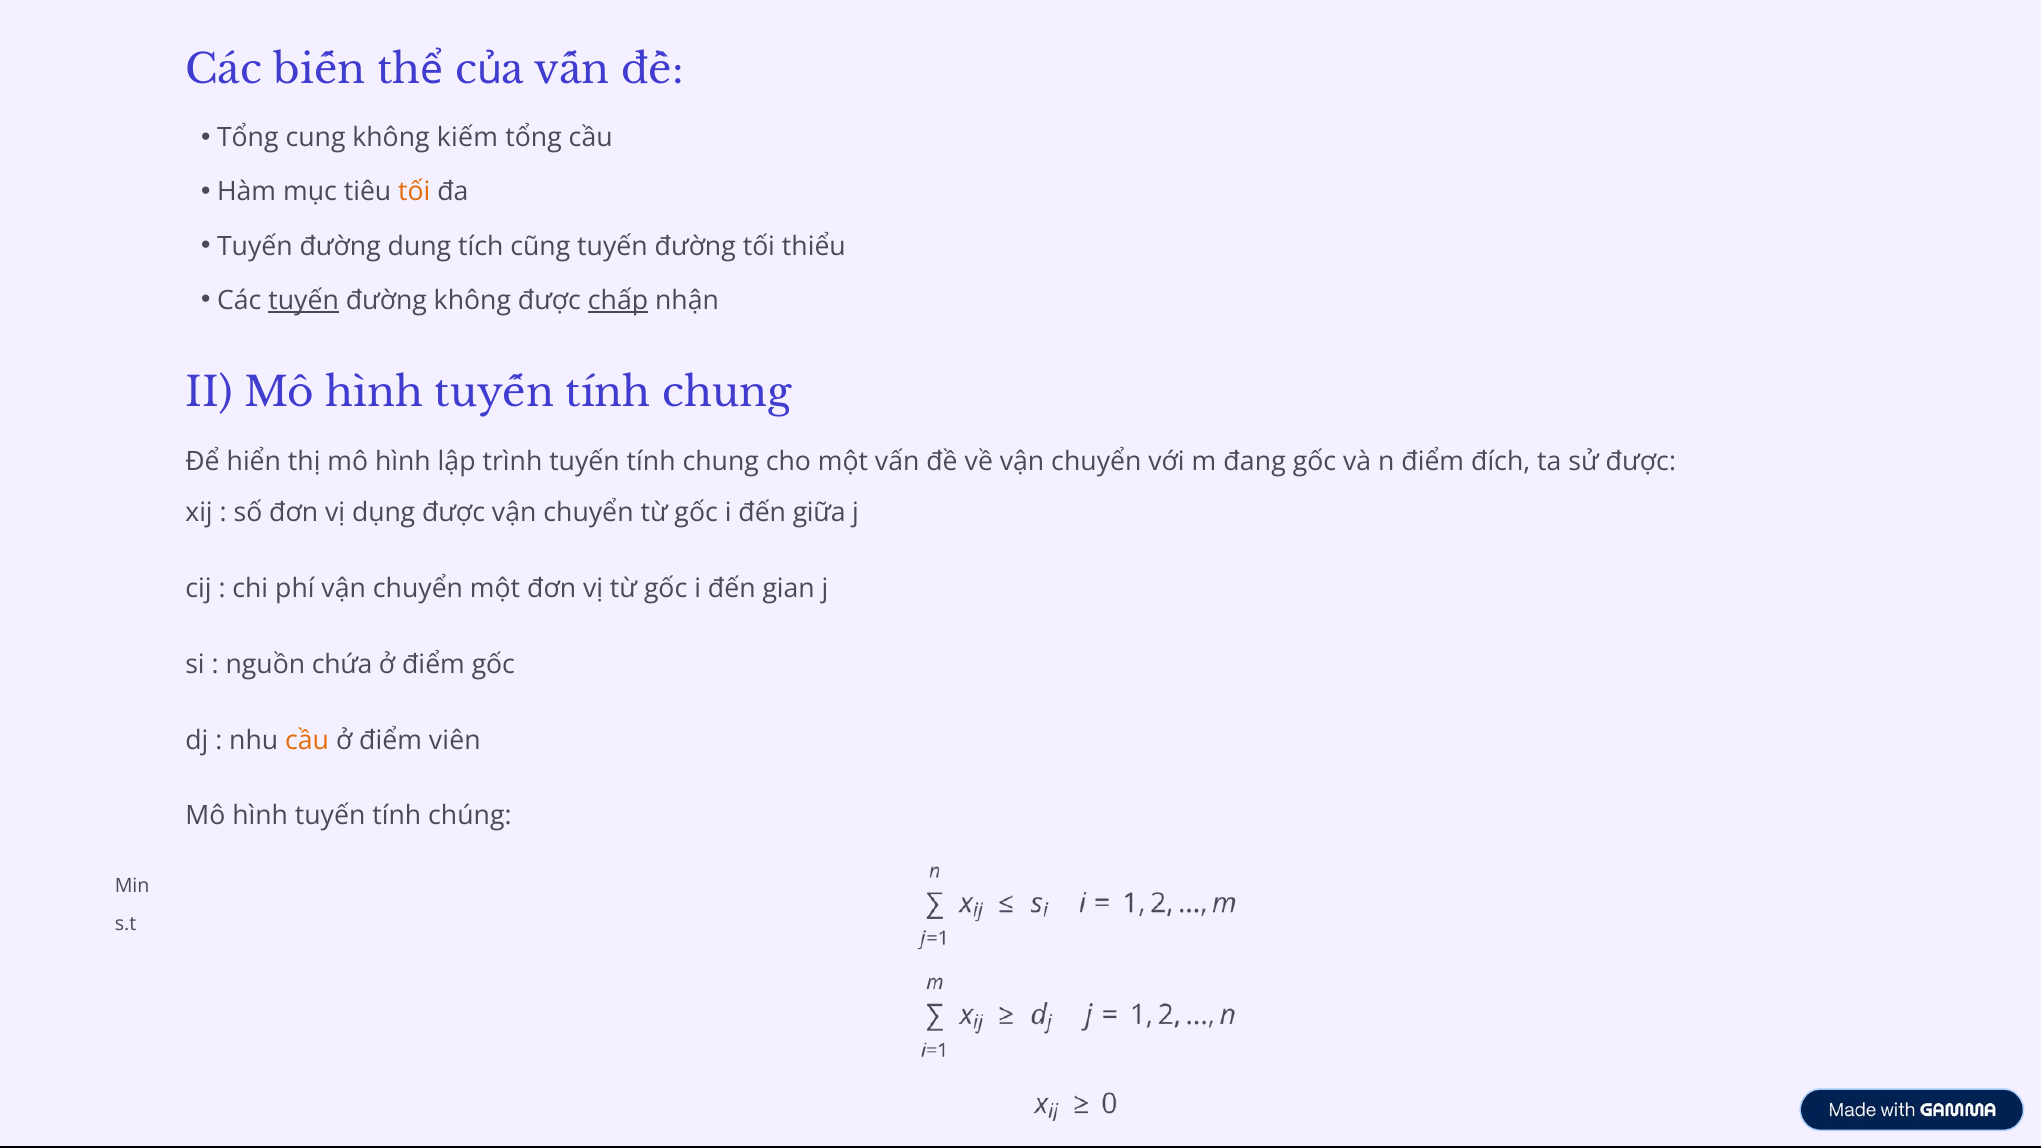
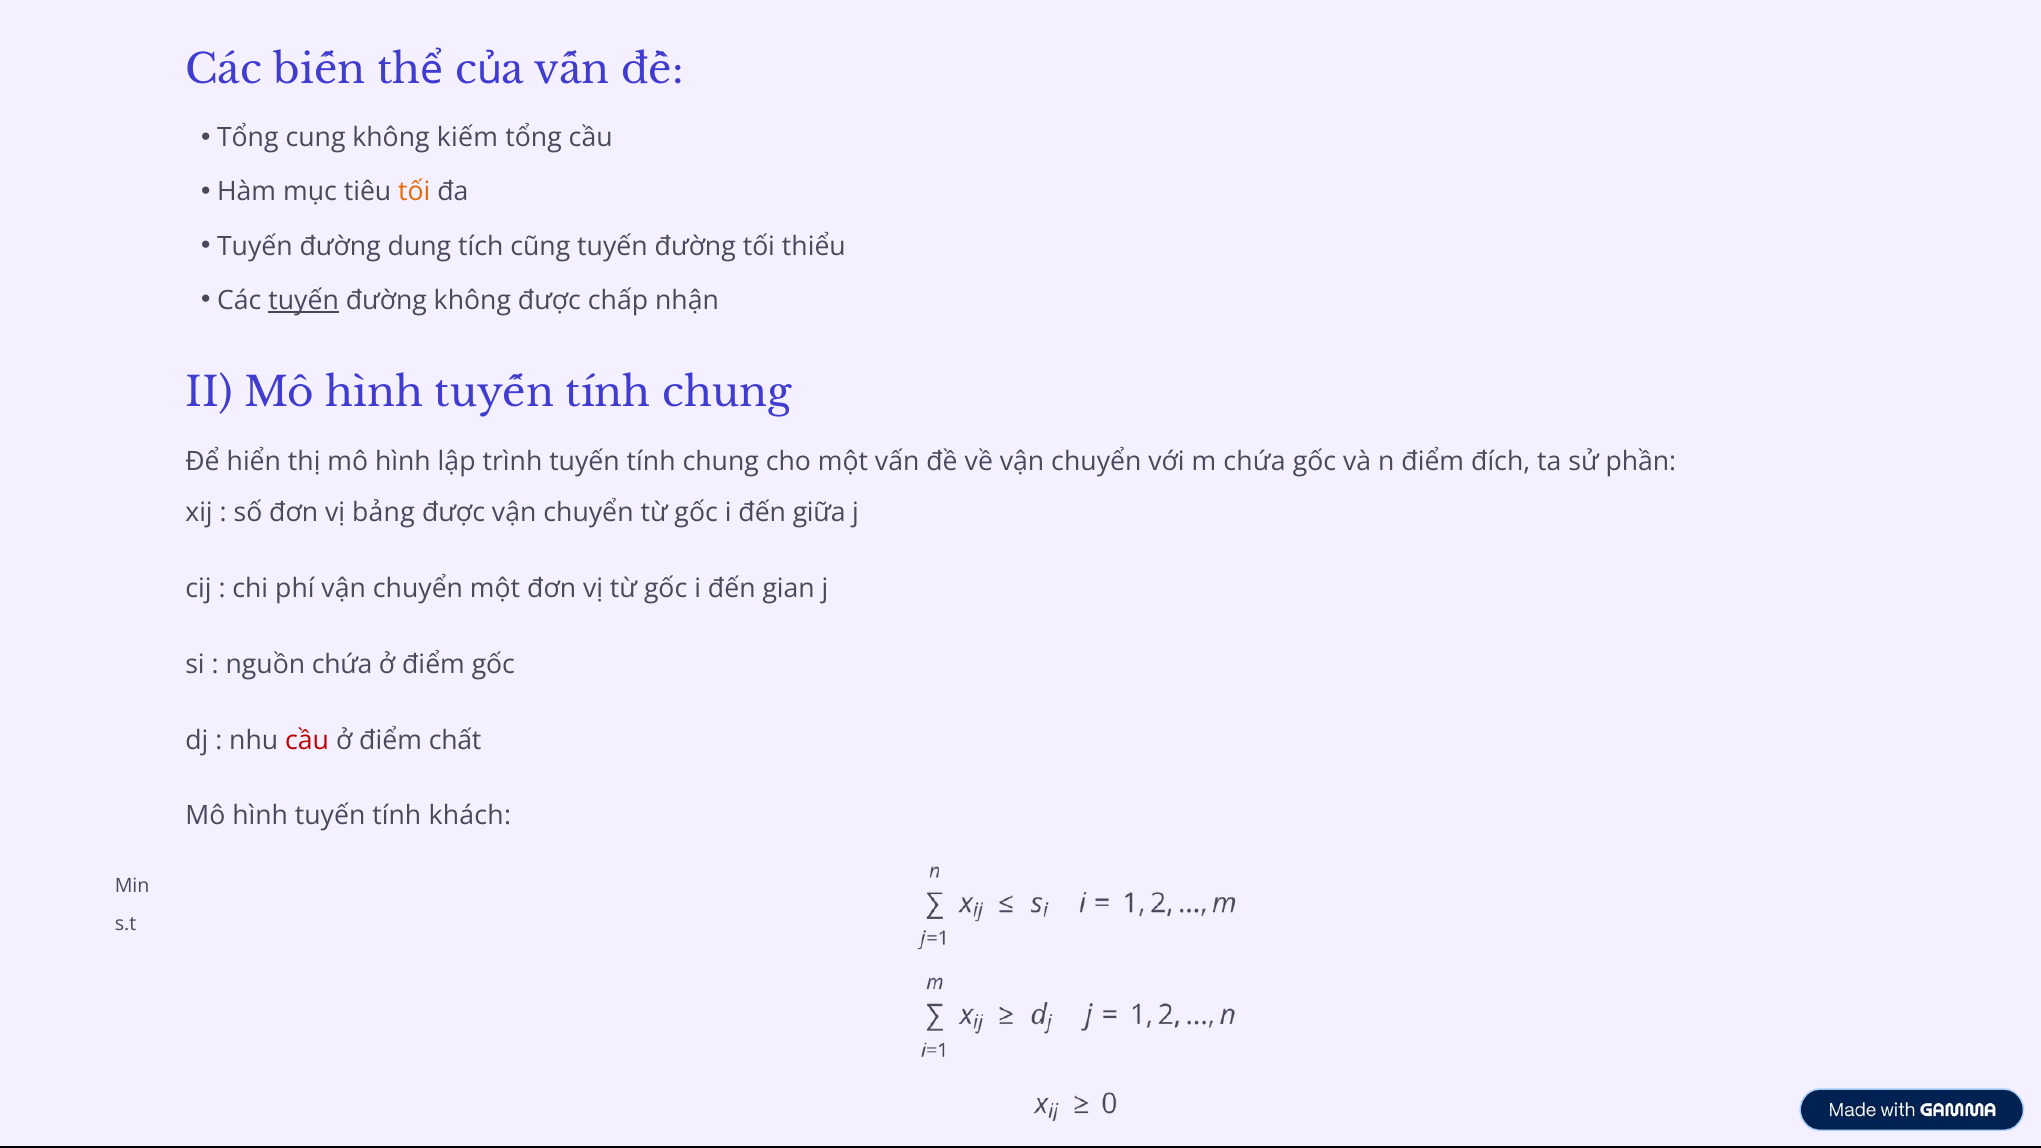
chấp underline: present -> none (618, 301)
m đang: đang -> chứa (1254, 462)
sử được: được -> phần (1641, 462)
dụng: dụng -> bảng (383, 513)
cầu colour: orange -> red (307, 740)
viên: viên -> chất (455, 740)
chúng: chúng -> khách (470, 816)
